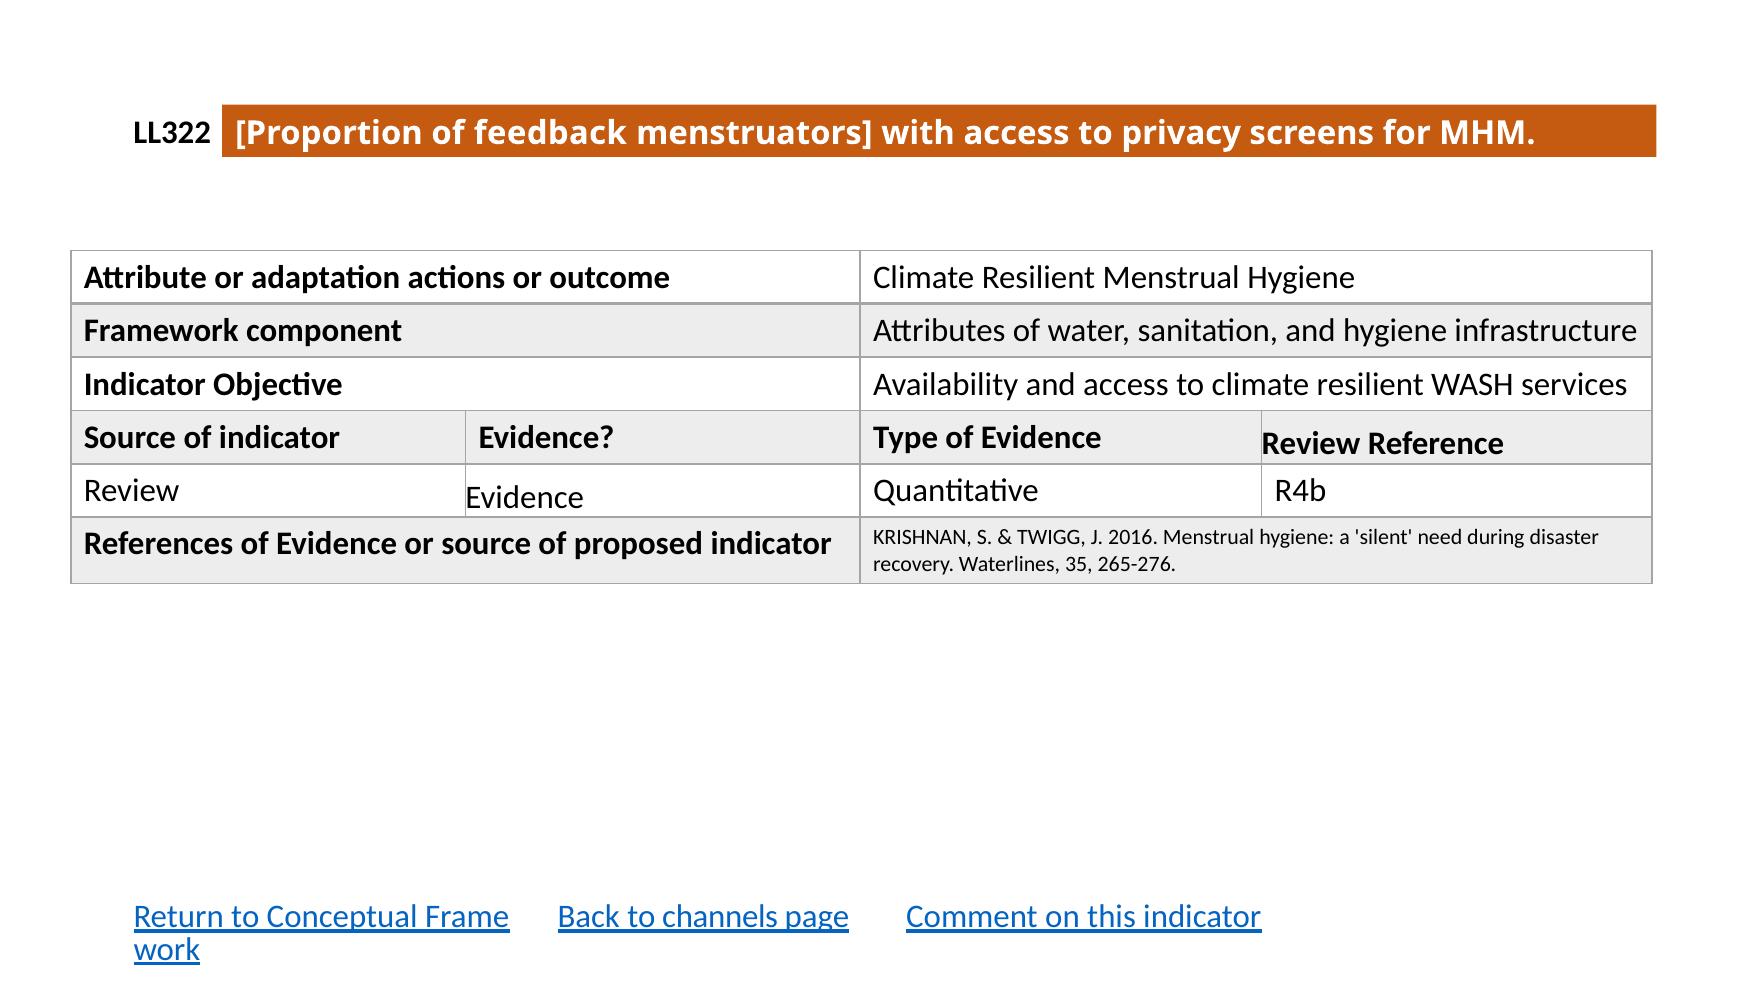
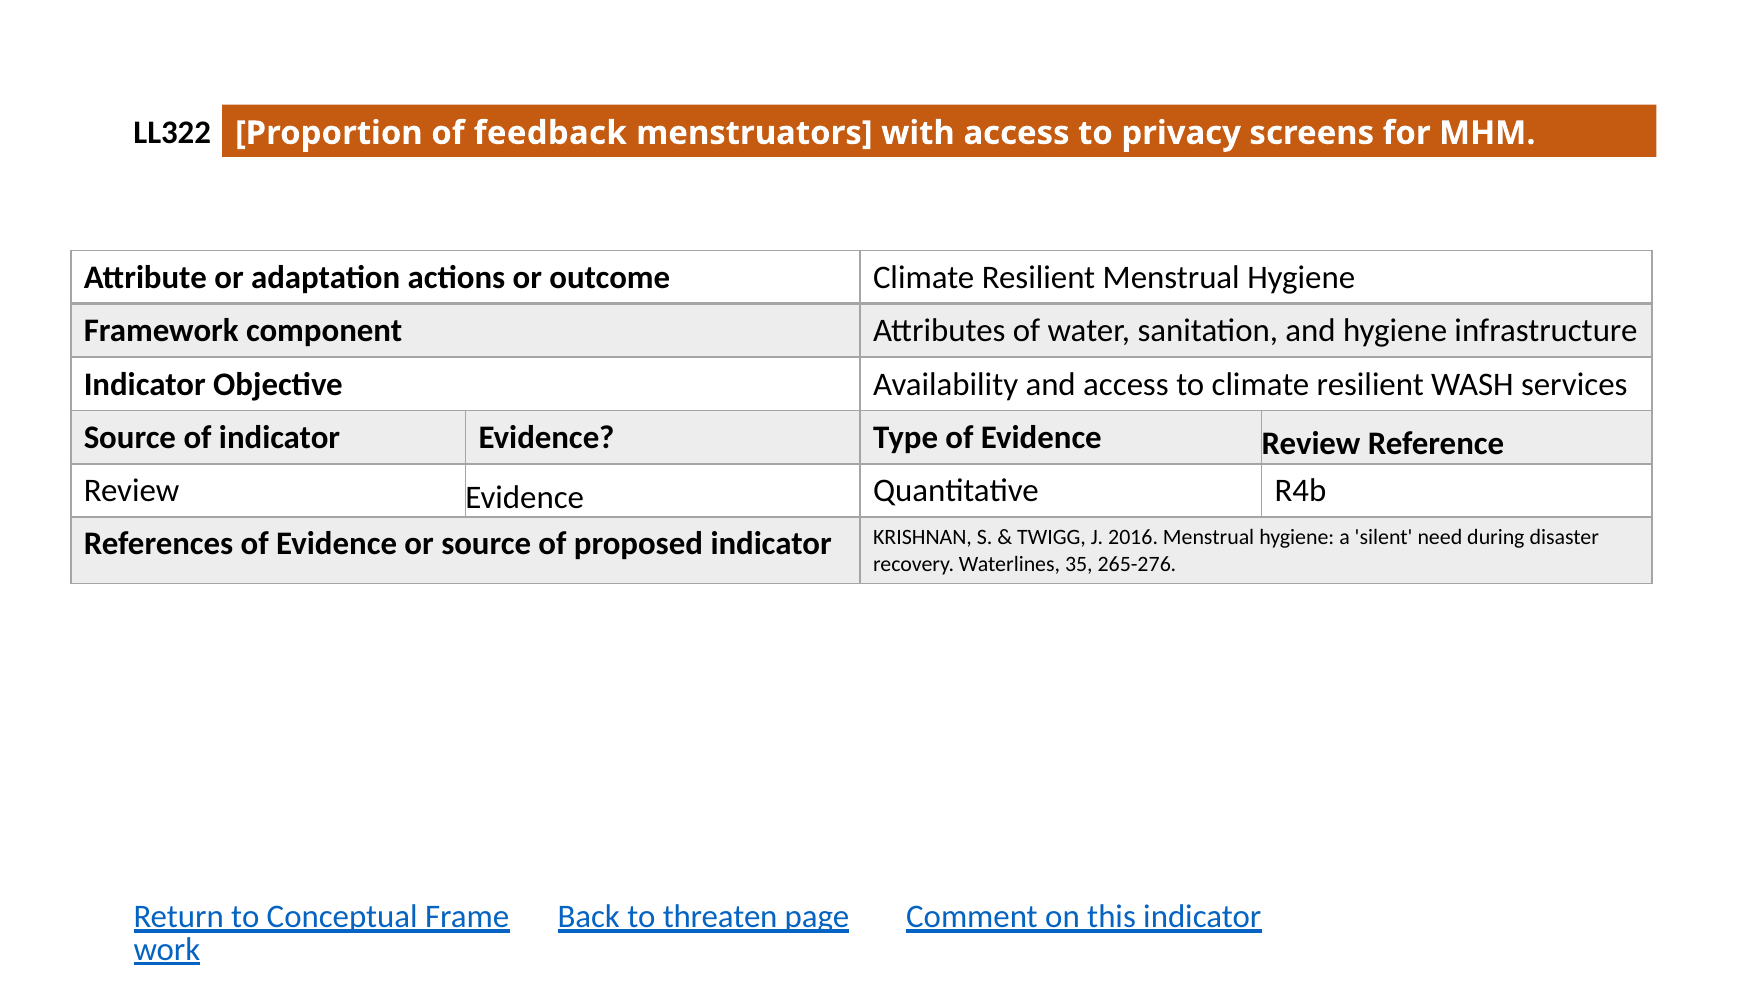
channels: channels -> threaten (720, 917)
